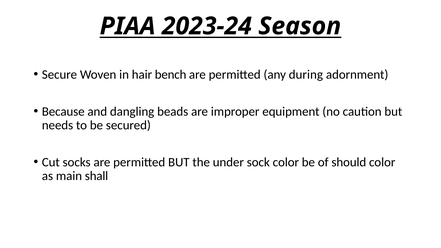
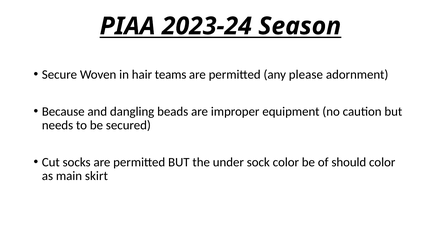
bench: bench -> teams (171, 75)
during: during -> please (306, 75)
shall: shall -> skirt (96, 176)
